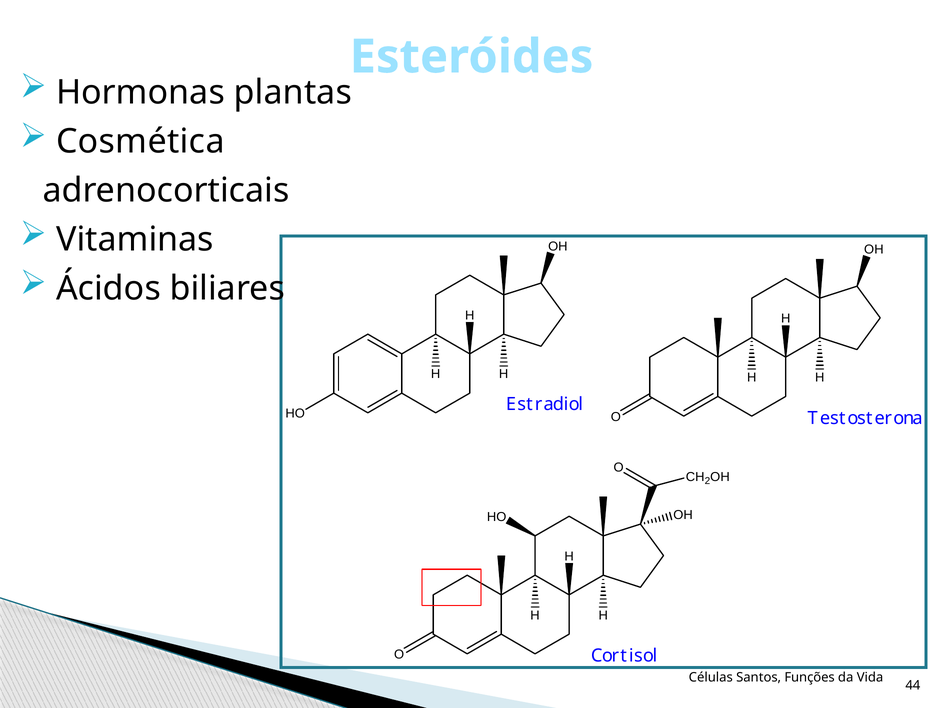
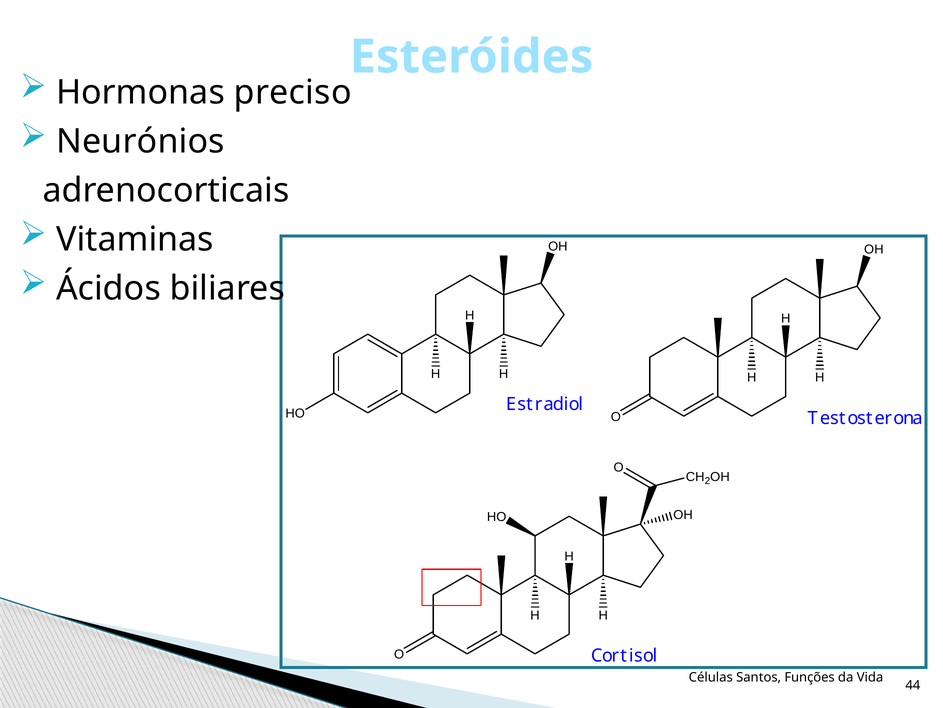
plantas: plantas -> preciso (293, 92)
Cosmética: Cosmética -> Neurónios (140, 141)
